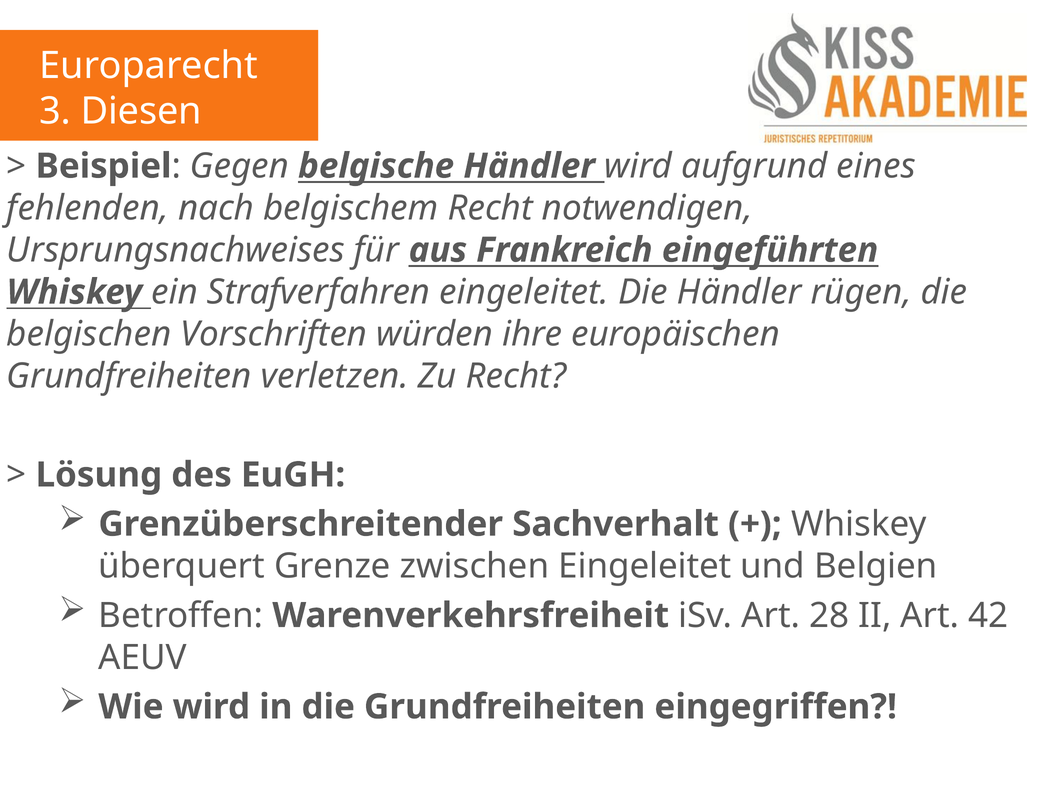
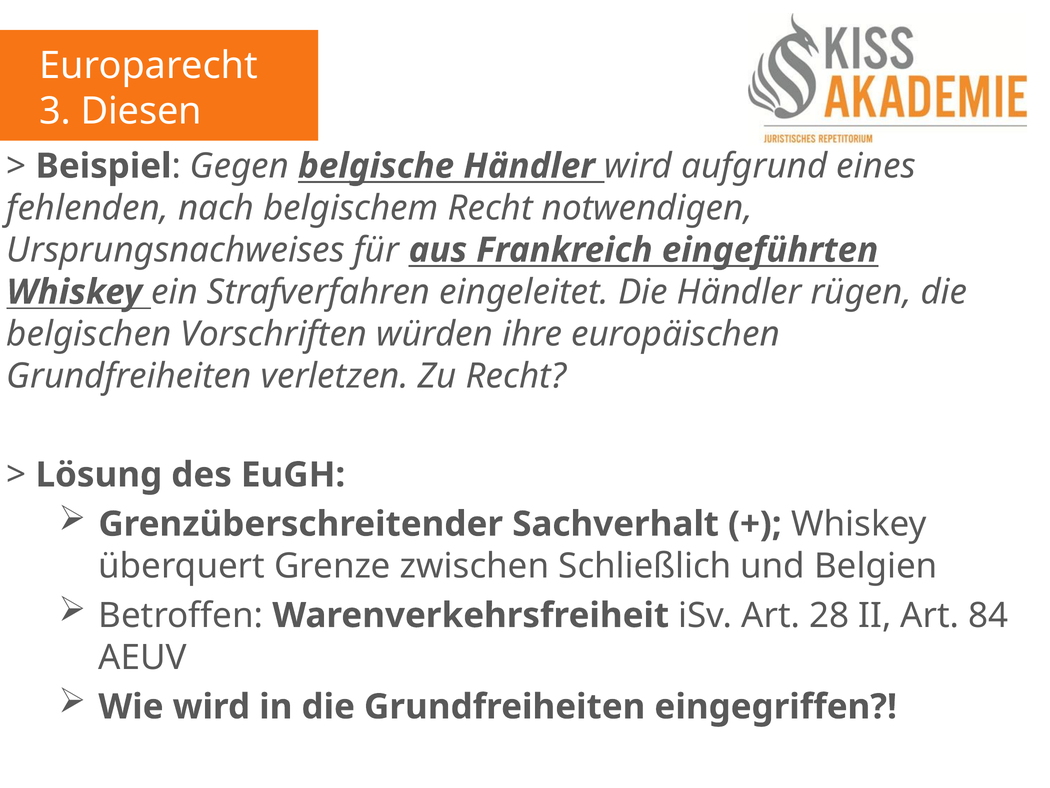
zwischen Eingeleitet: Eingeleitet -> Schließlich (645, 566)
42: 42 -> 84 (988, 615)
